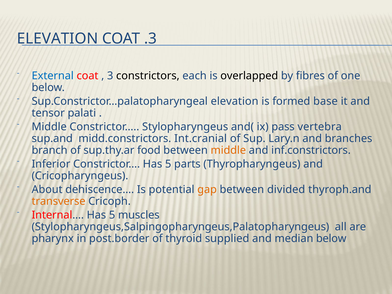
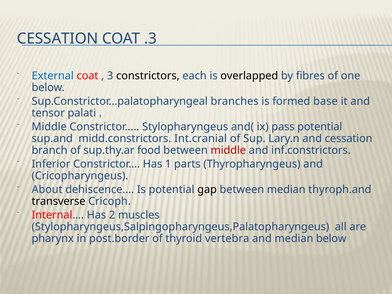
ELEVATION: ELEVATION -> CESSATION (58, 39)
Sup.Constrictor…palatopharyngeal elevation: elevation -> branches (235, 101)
pass vertebra: vertebra -> potential (320, 127)
and branches: branches -> cessation (349, 139)
middle colour: orange -> red (228, 150)
Constrictor… Has 5: 5 -> 1 (168, 164)
gap colour: orange -> black (207, 189)
between divided: divided -> median (286, 189)
transverse colour: orange -> black (59, 201)
Internal… Has 5: 5 -> 2 (112, 215)
supplied: supplied -> vertebra (227, 238)
